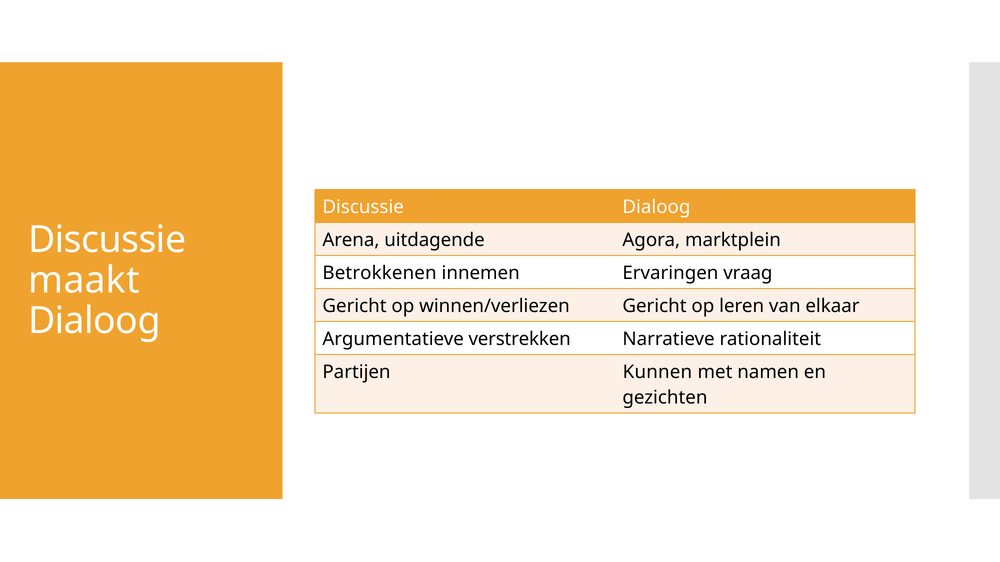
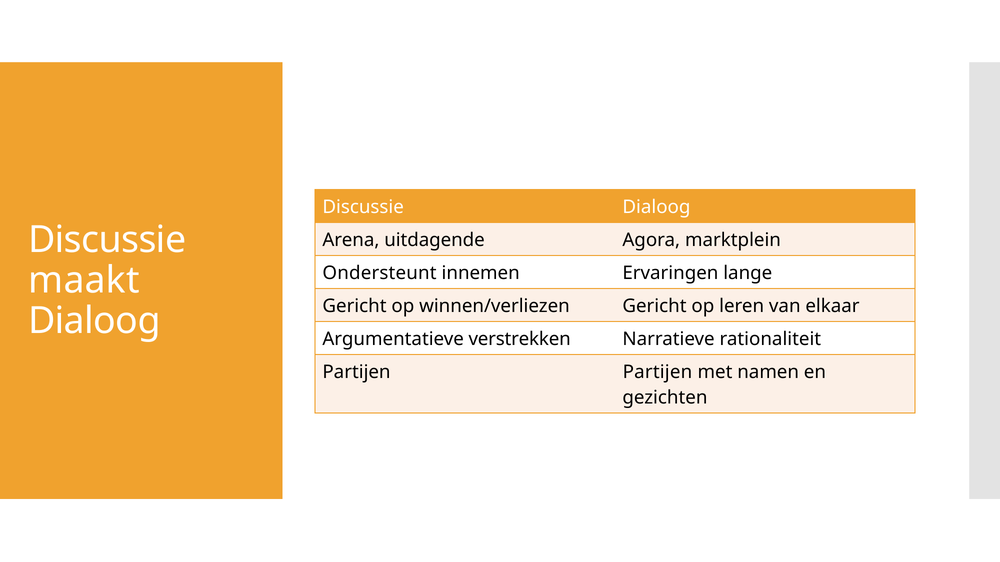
Betrokkenen: Betrokkenen -> Ondersteunt (380, 273)
vraag: vraag -> lange (748, 273)
Partijen Kunnen: Kunnen -> Partijen (657, 372)
